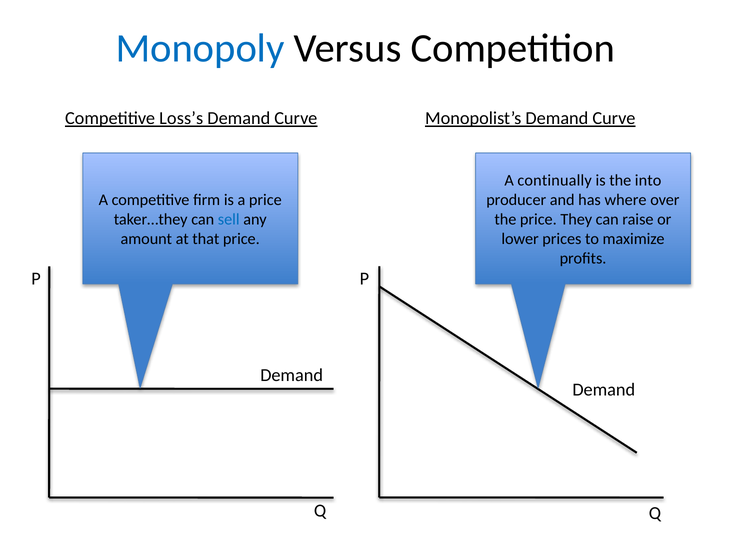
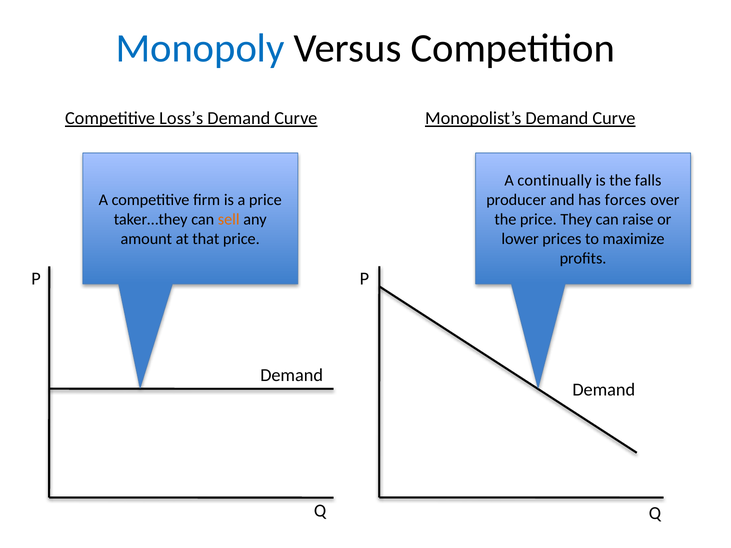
into: into -> falls (648, 181)
where: where -> forces (625, 200)
sell colour: blue -> orange (229, 220)
